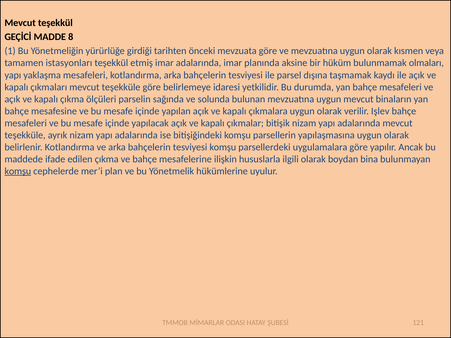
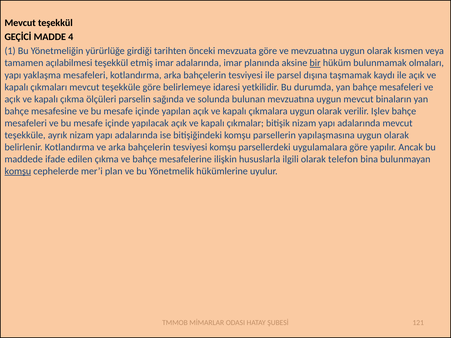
8: 8 -> 4 (71, 37)
istasyonları: istasyonları -> açılabilmesi (69, 63)
bir underline: none -> present (315, 63)
boydan: boydan -> telefon (343, 159)
